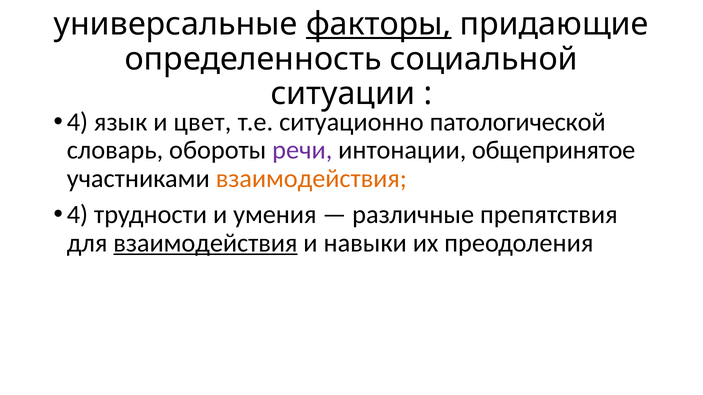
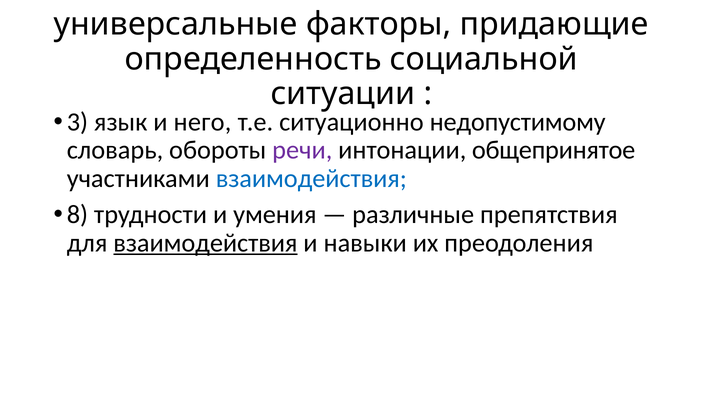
факторы underline: present -> none (379, 24)
4: 4 -> 3 (77, 122)
цвет: цвет -> него (203, 122)
патологической: патологической -> недопустимому (518, 122)
взаимодействия colour: orange -> blue (311, 179)
4: 4 -> 8 (77, 215)
